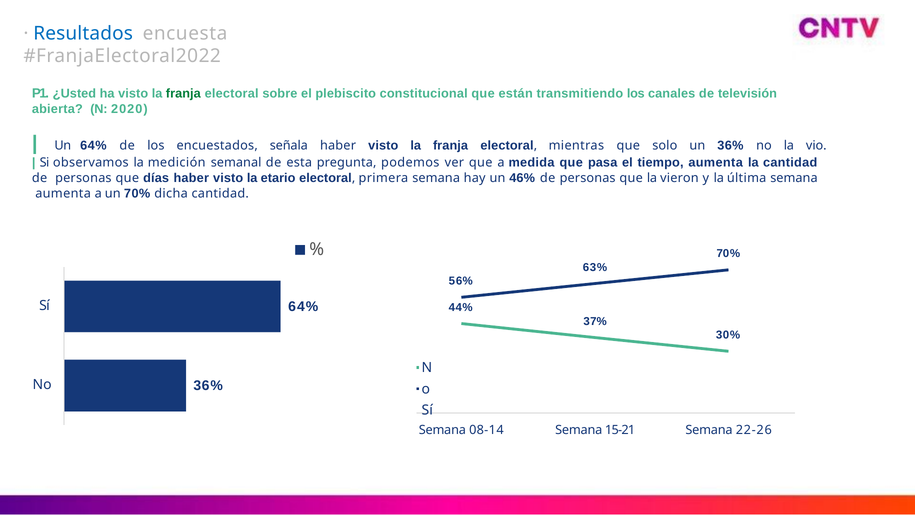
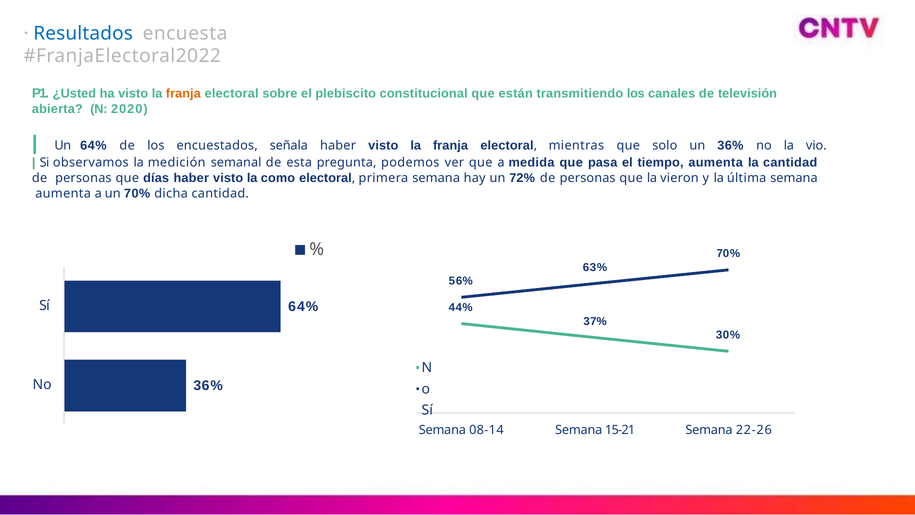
franja colour: green -> orange (183, 94)
etario: etario -> como (278, 178)
46%: 46% -> 72% (522, 178)
